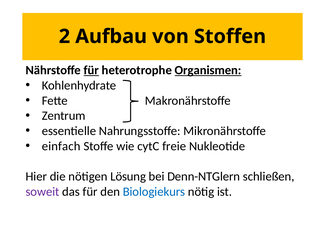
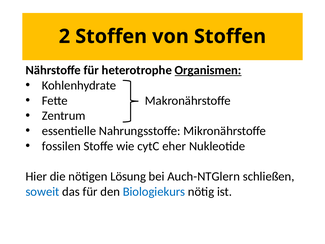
2 Aufbau: Aufbau -> Stoffen (111, 36)
für underline: present -> none (91, 70)
einfach: einfach -> fossilen (61, 146)
freie: freie -> eher (174, 146)
Denn-NTGlern: Denn-NTGlern -> Auch-NTGlern (204, 176)
soweit colour: purple -> blue (42, 192)
